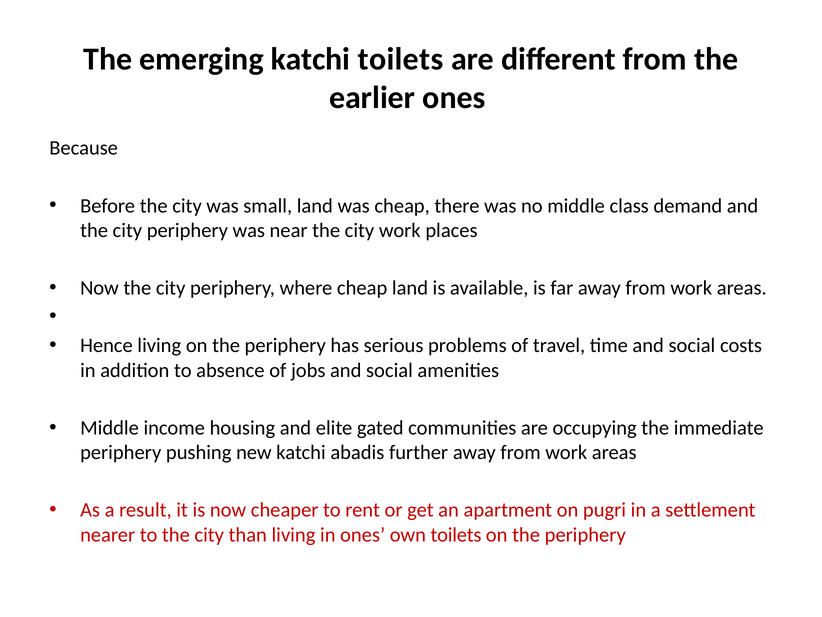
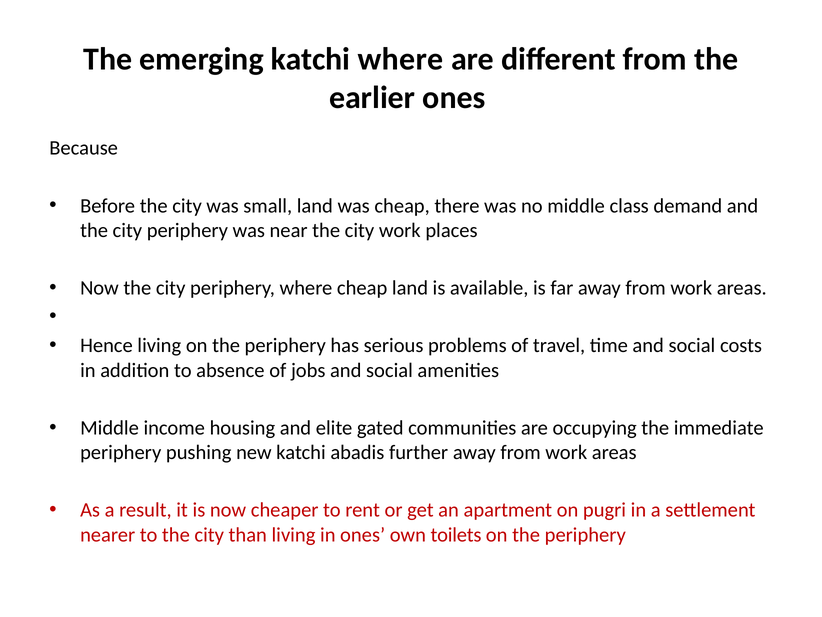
katchi toilets: toilets -> where (401, 59)
